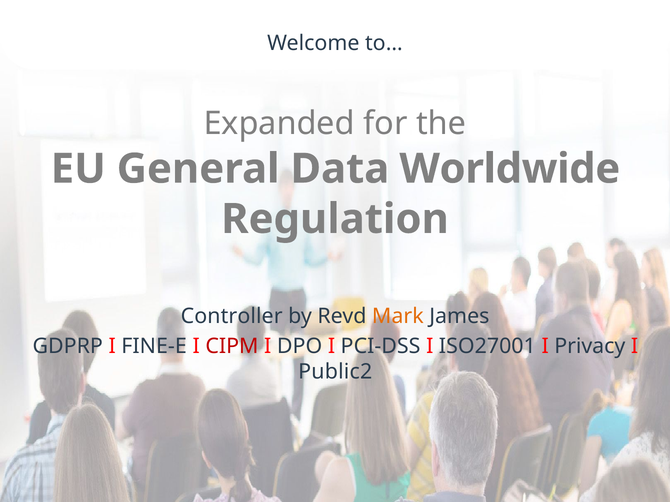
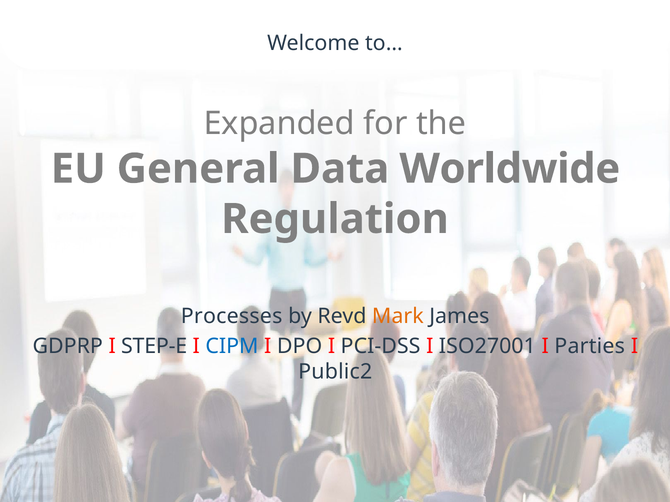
Controller: Controller -> Processes (232, 316)
FINE-E: FINE-E -> STEP-E (154, 346)
CIPM colour: red -> blue (232, 346)
Privacy: Privacy -> Parties (590, 346)
